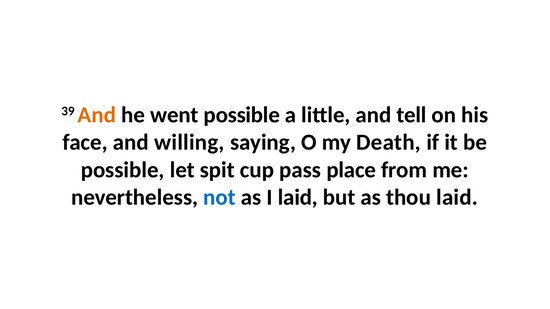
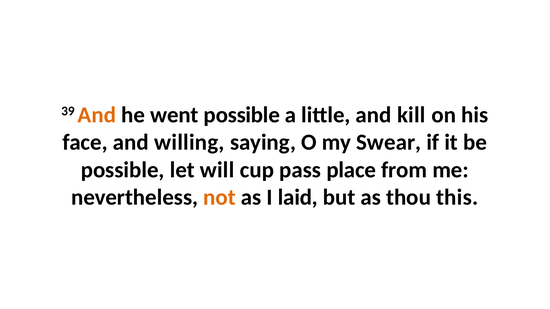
tell: tell -> kill (411, 115)
Death: Death -> Swear (389, 143)
spit: spit -> will (217, 170)
not colour: blue -> orange (220, 198)
thou laid: laid -> this (457, 198)
